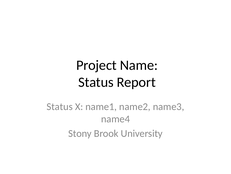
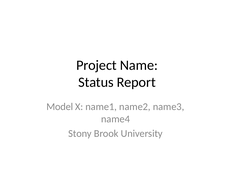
Status: Status -> Model (60, 106)
